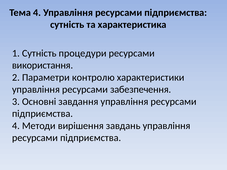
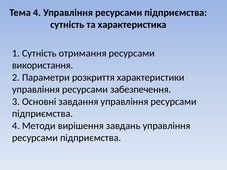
процедури: процедури -> отримання (83, 53)
контролю: контролю -> розкриття (93, 77)
